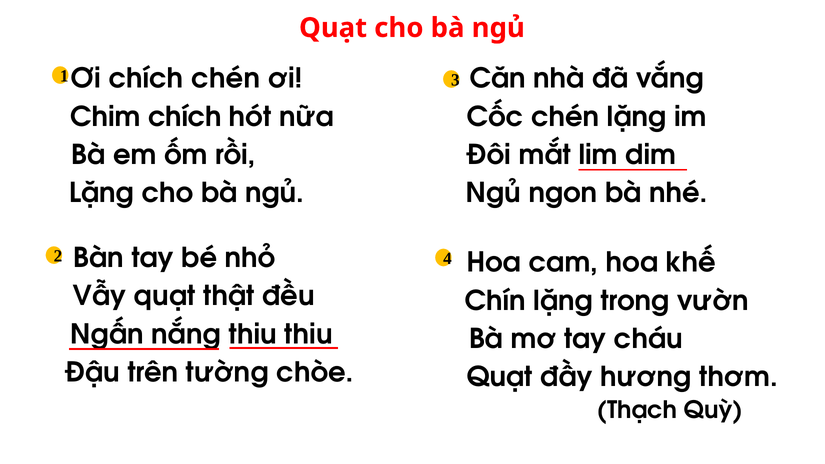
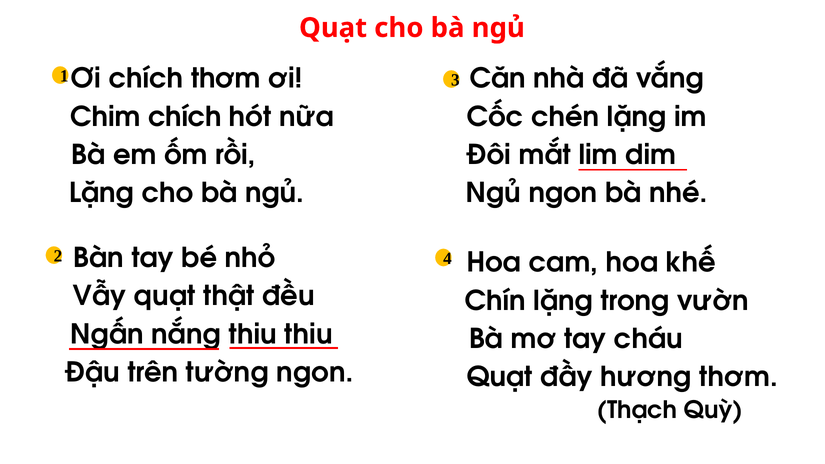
chích chén: chén -> thơm (226, 79)
tường chòe: chòe -> ngon (315, 373)
